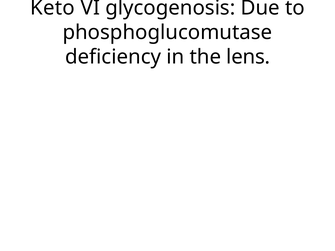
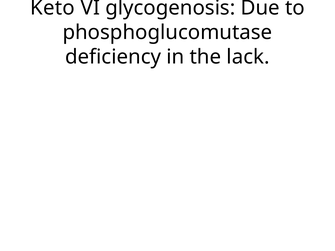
lens: lens -> lack (248, 57)
